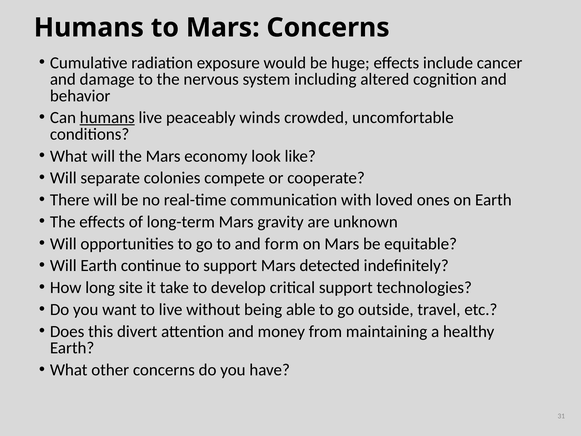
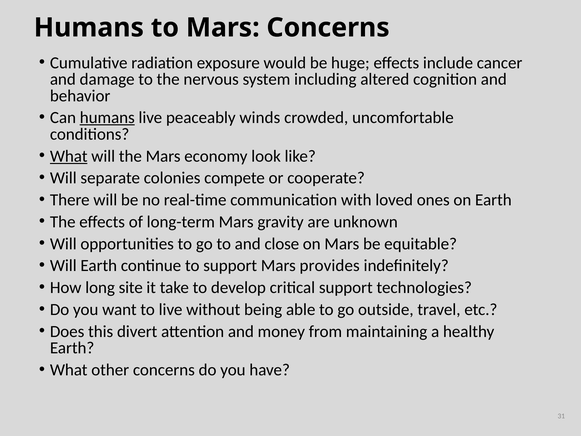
What underline: none -> present (69, 156)
form: form -> close (282, 244)
detected: detected -> provides (330, 266)
